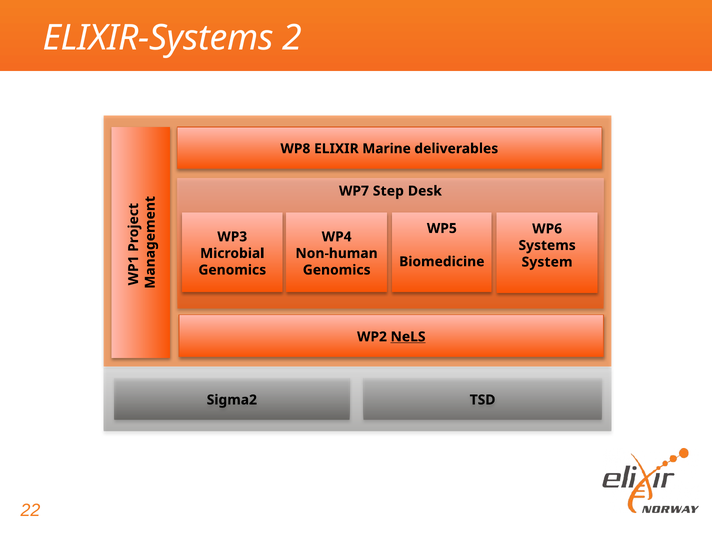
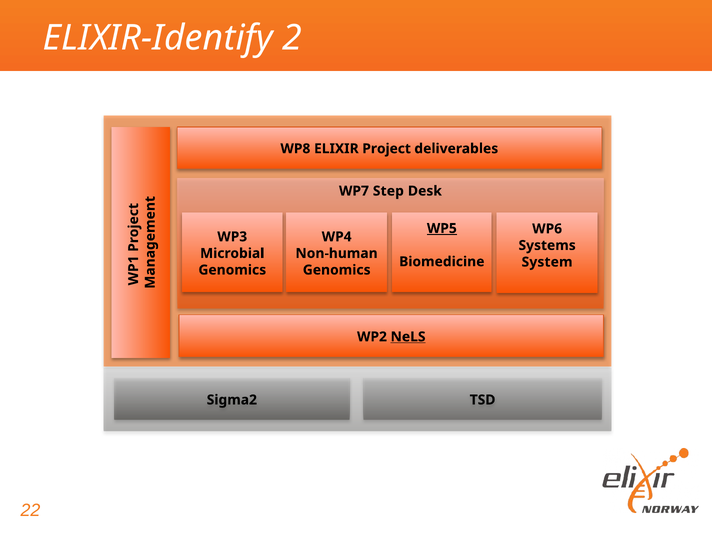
ELIXIR-Systems: ELIXIR-Systems -> ELIXIR-Identify (158, 38)
Marine: Marine -> Project (387, 149)
WP5 underline: none -> present (442, 228)
